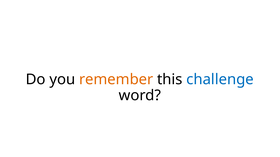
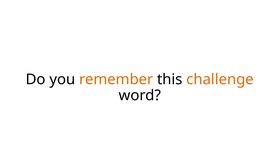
challenge colour: blue -> orange (220, 80)
